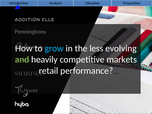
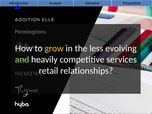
grow colour: light blue -> yellow (54, 48)
markets: markets -> services (122, 60)
performance: performance -> relationships (87, 71)
